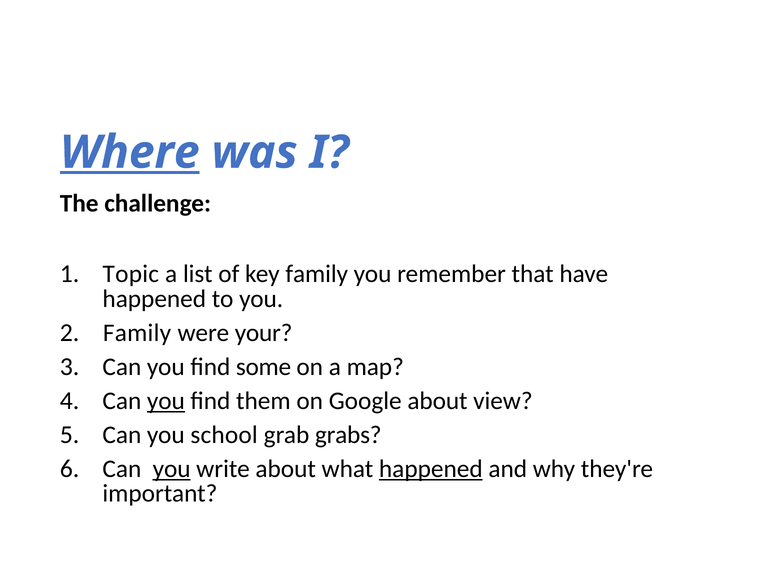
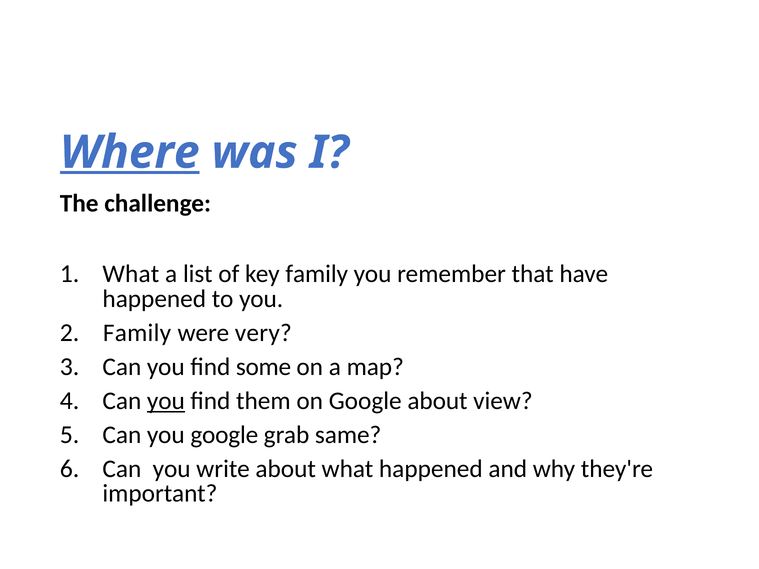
Topic: Topic -> What (131, 274)
your: your -> very (263, 333)
you school: school -> google (224, 435)
grabs: grabs -> same (348, 435)
you underline: present -> none (172, 469)
happened underline: present -> none (431, 469)
